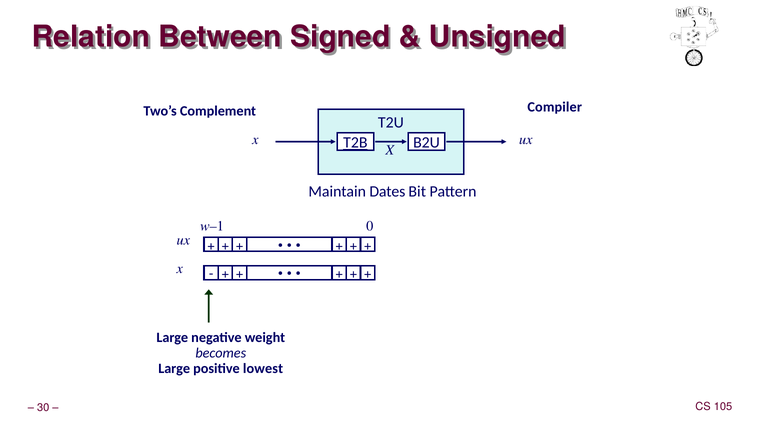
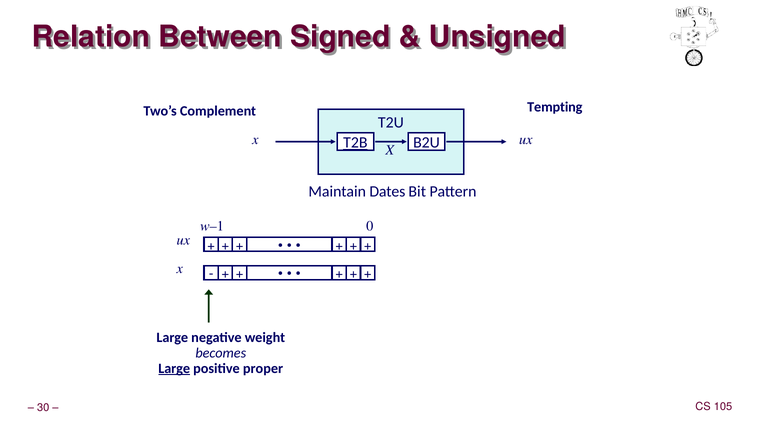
Compiler: Compiler -> Tempting (555, 107)
Large underline: none -> present (174, 368)
lowest: lowest -> proper (263, 368)
